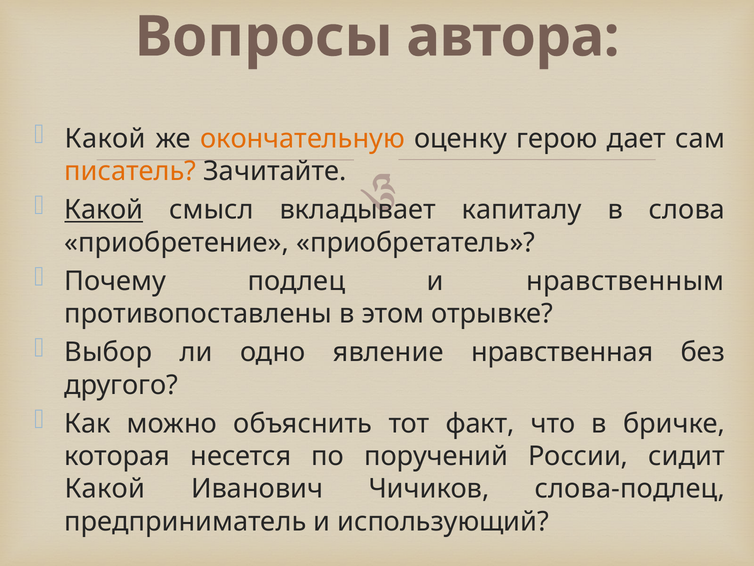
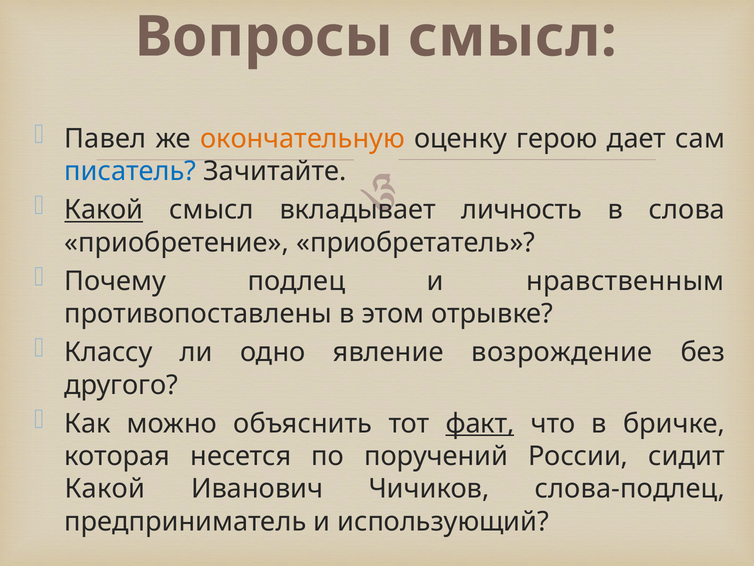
Вопросы автора: автора -> смысл (512, 37)
Какой: Какой -> Павел (105, 138)
писатель colour: orange -> blue (130, 171)
капиталу: капиталу -> личность (522, 210)
Выбор: Выбор -> Классу (108, 352)
нравственная: нравственная -> возрождение (562, 352)
факт underline: none -> present (480, 423)
